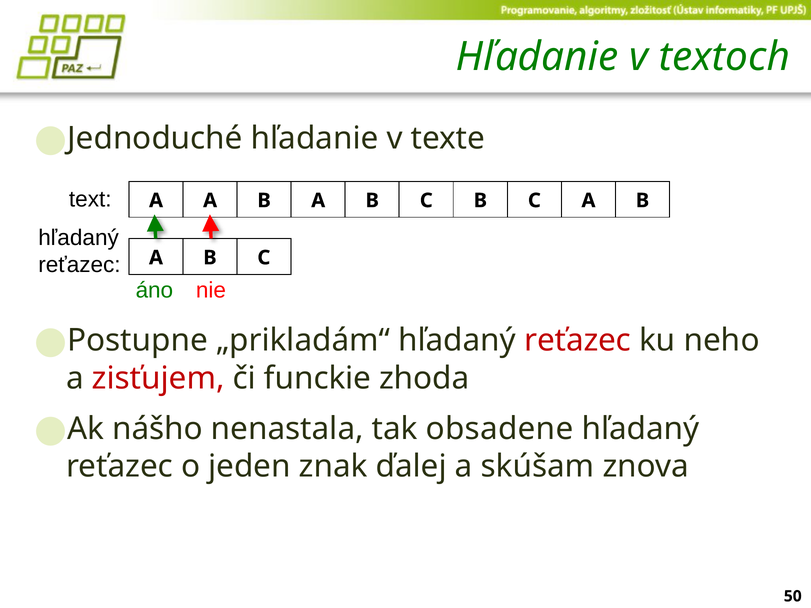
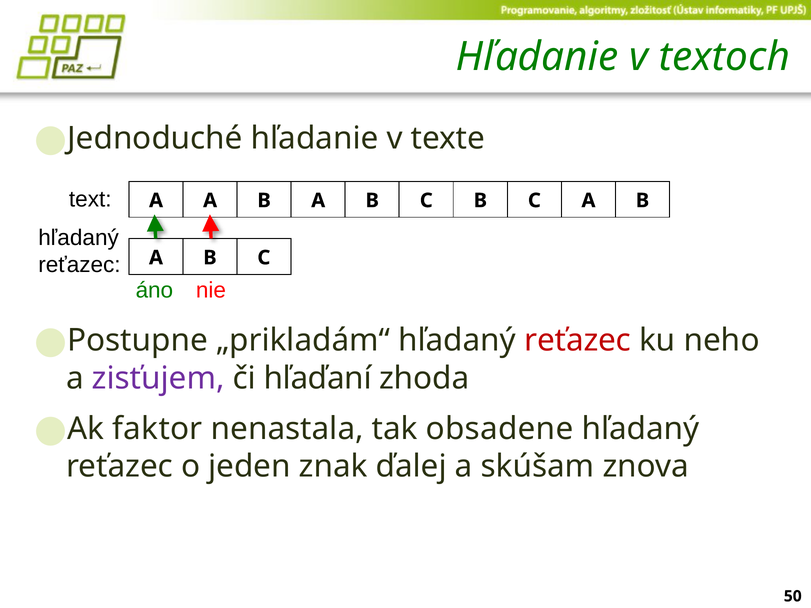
zisťujem colour: red -> purple (158, 378)
funckie: funckie -> hľaďaní (318, 378)
nášho: nášho -> faktor (157, 429)
